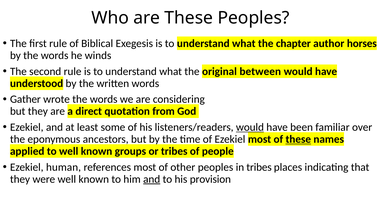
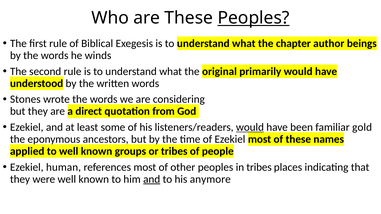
Peoples underline: none -> present (254, 18)
horses: horses -> beings (362, 43)
between: between -> primarily (260, 71)
Gather: Gather -> Stones (25, 99)
over: over -> gold (362, 127)
these underline: present -> none (298, 139)
provision: provision -> anymore (210, 179)
